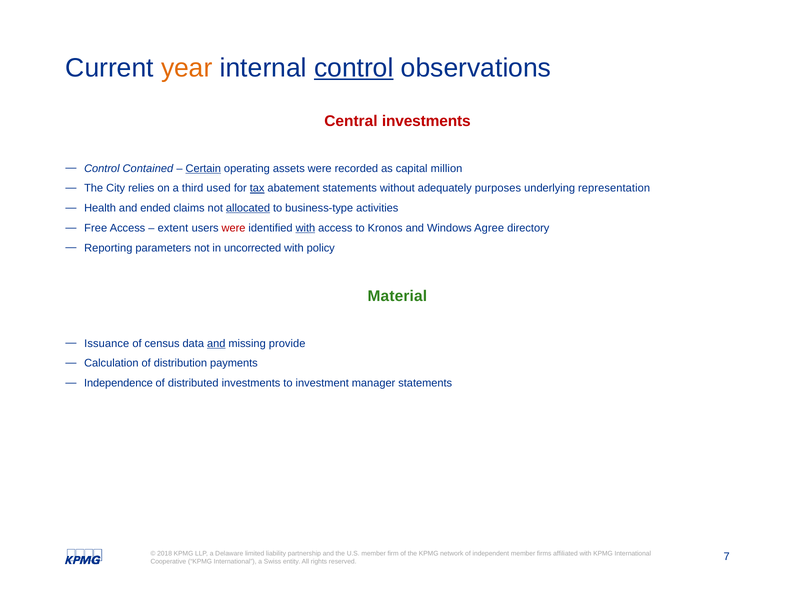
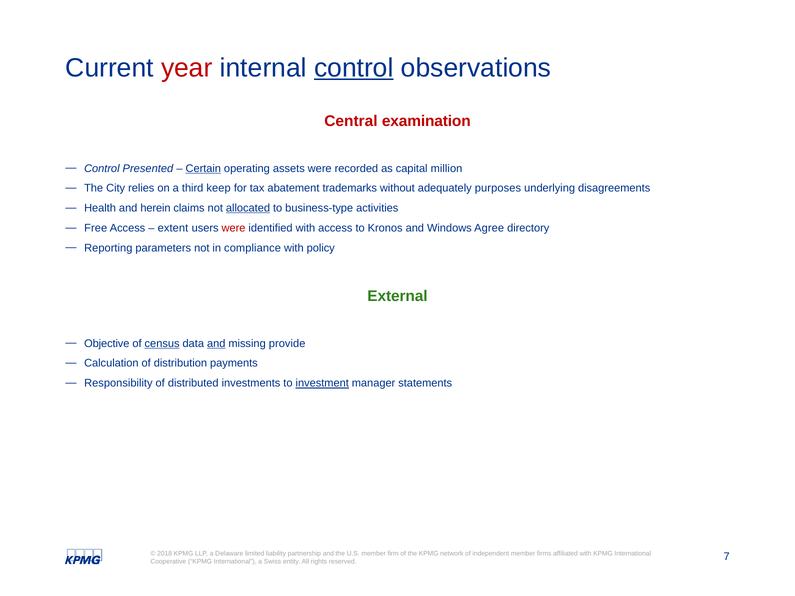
year colour: orange -> red (187, 68)
Central investments: investments -> examination (426, 121)
Contained: Contained -> Presented (148, 168)
used: used -> keep (219, 188)
tax underline: present -> none (257, 188)
abatement statements: statements -> trademarks (350, 188)
representation: representation -> disagreements (614, 188)
ended: ended -> herein (155, 208)
with underline: present -> none (305, 228)
uncorrected: uncorrected -> compliance (253, 248)
Material: Material -> External (397, 296)
Issuance: Issuance -> Objective (107, 344)
census underline: none -> present (162, 344)
Independence: Independence -> Responsibility (118, 383)
investment underline: none -> present (322, 383)
